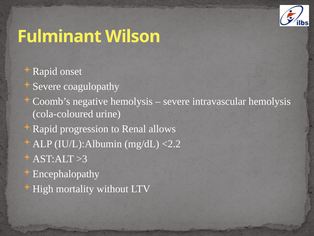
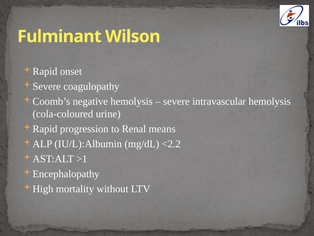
allows: allows -> means (162, 129)
>3: >3 -> >1 (82, 159)
